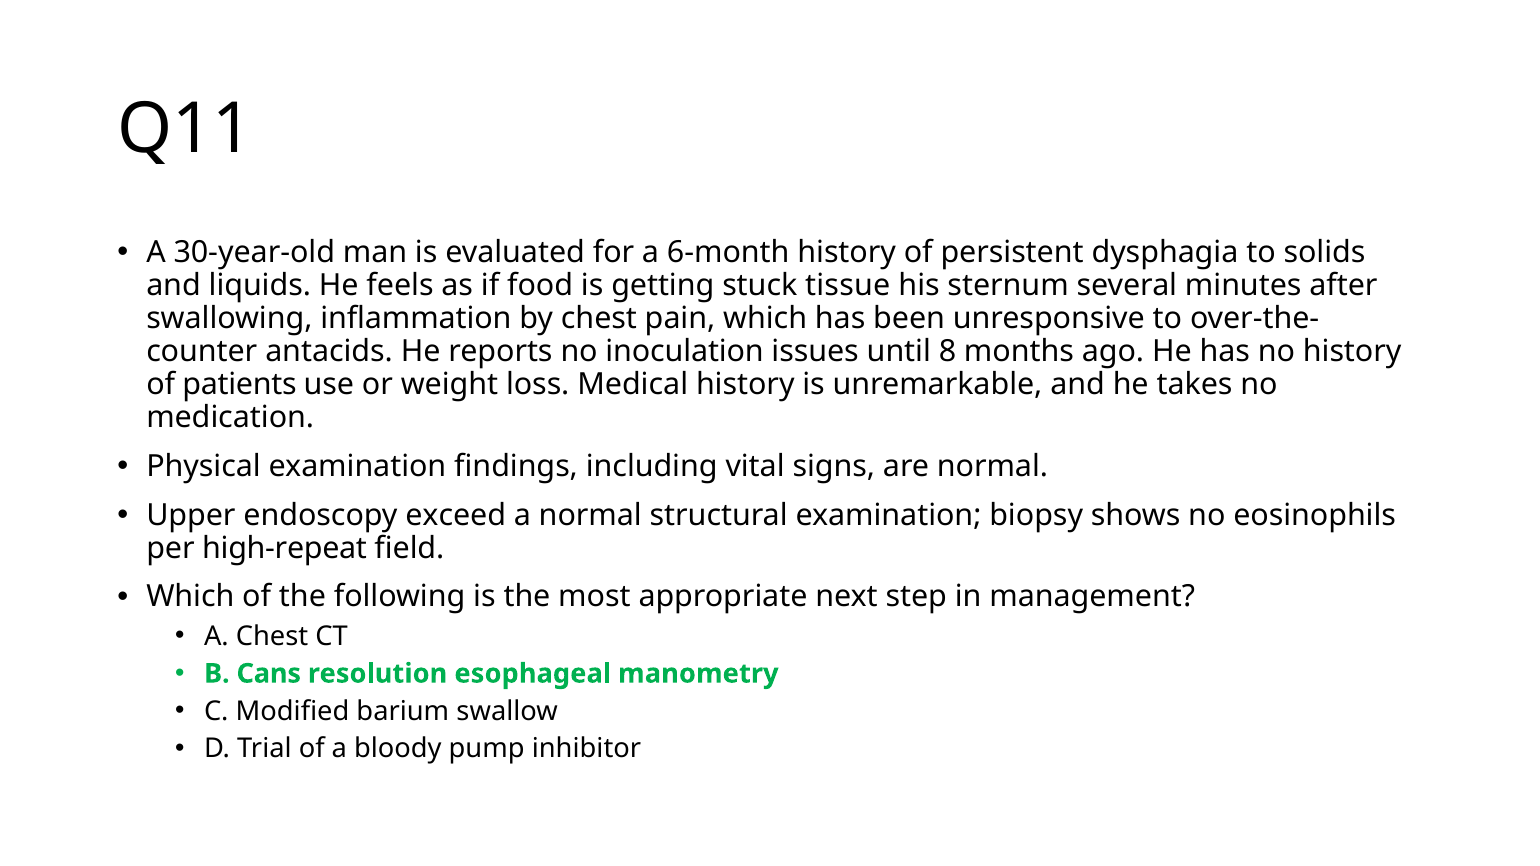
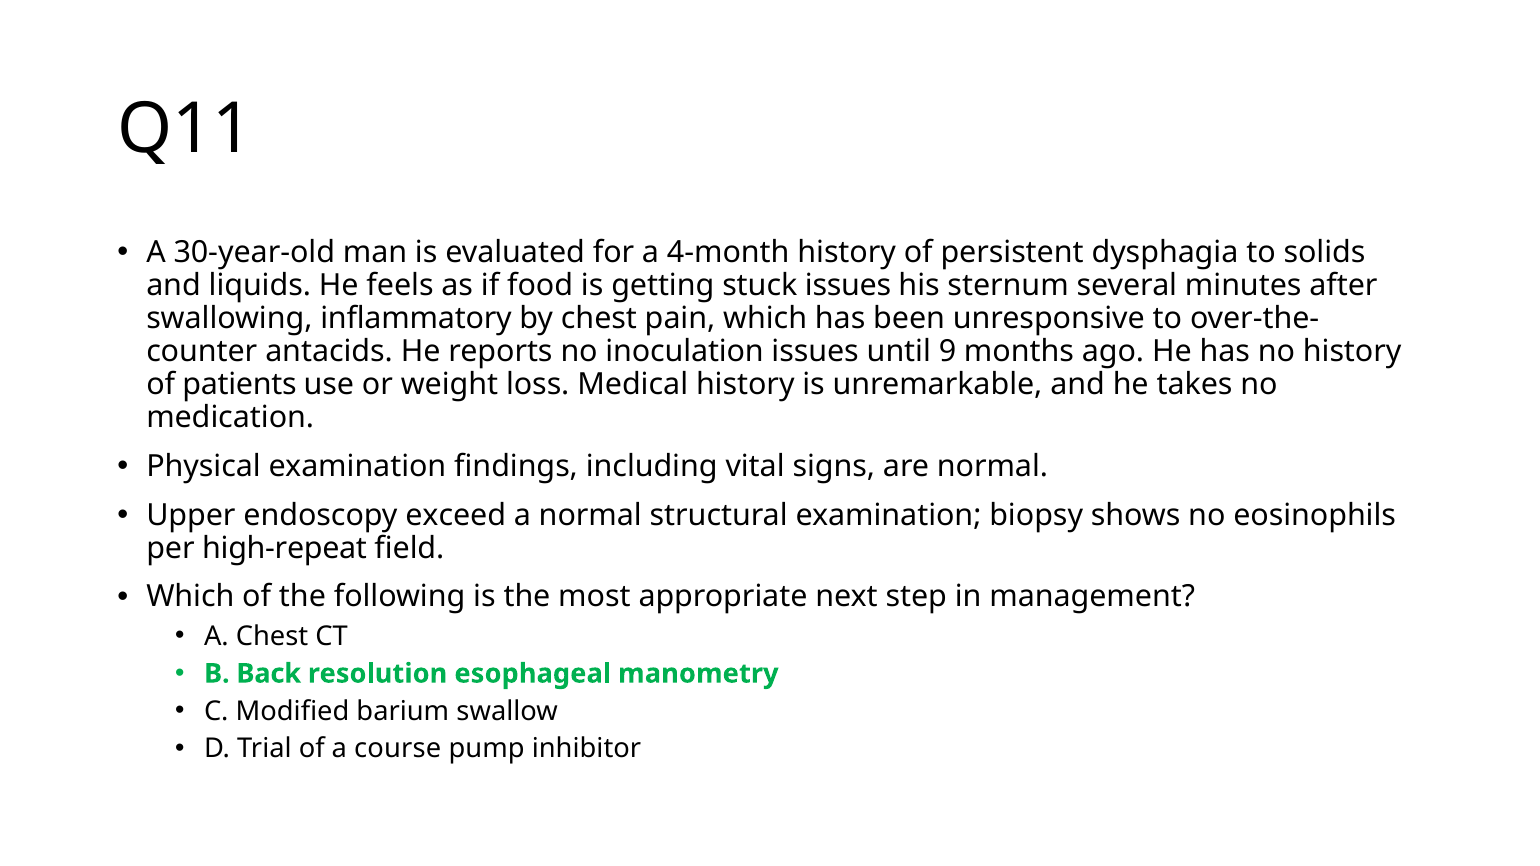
6-month: 6-month -> 4-month (728, 253)
stuck tissue: tissue -> issues (848, 286)
inflammation: inflammation -> inflammatory (416, 318)
8: 8 -> 9 (948, 351)
Cans: Cans -> Back (269, 674)
bloody: bloody -> course (398, 749)
